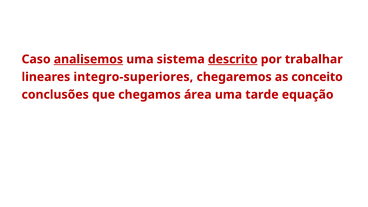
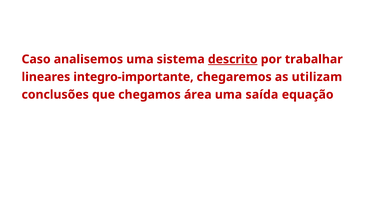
analisemos underline: present -> none (88, 59)
integro-superiores: integro-superiores -> integro-importante (133, 77)
conceito: conceito -> utilizam (317, 77)
tarde: tarde -> saída (262, 95)
